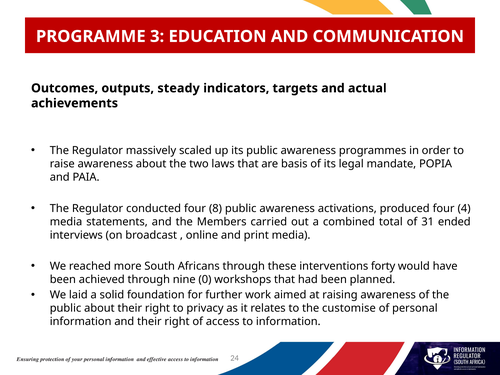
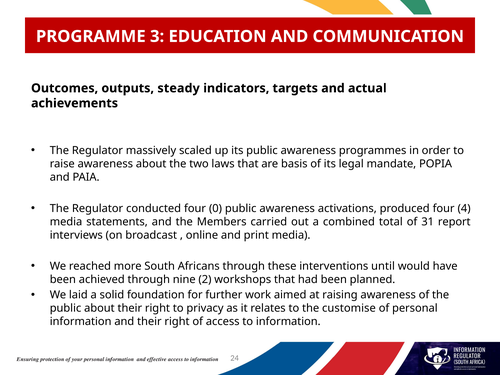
8: 8 -> 0 (215, 208)
ended: ended -> report (454, 222)
forty: forty -> until (383, 266)
0: 0 -> 2 (205, 279)
